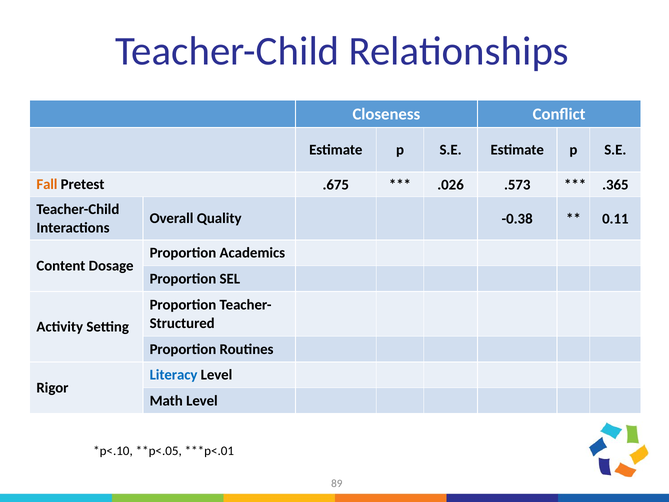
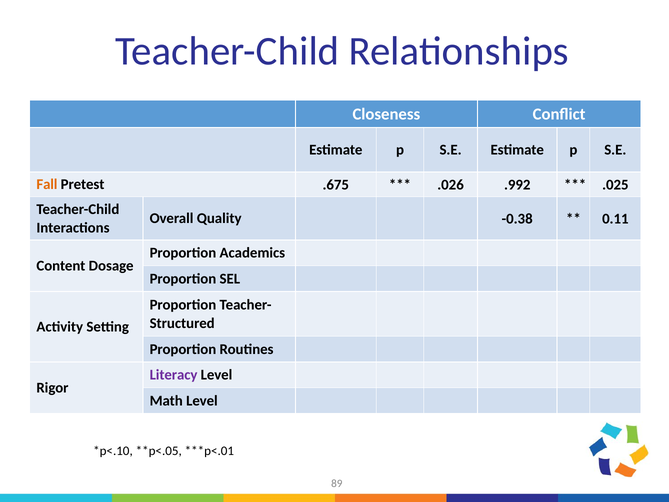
.573: .573 -> .992 (517, 185)
.365: .365 -> .025 (615, 185)
Literacy colour: blue -> purple (174, 375)
